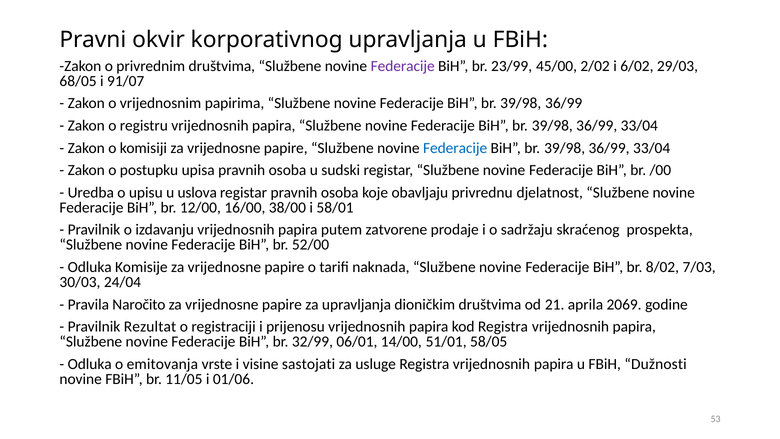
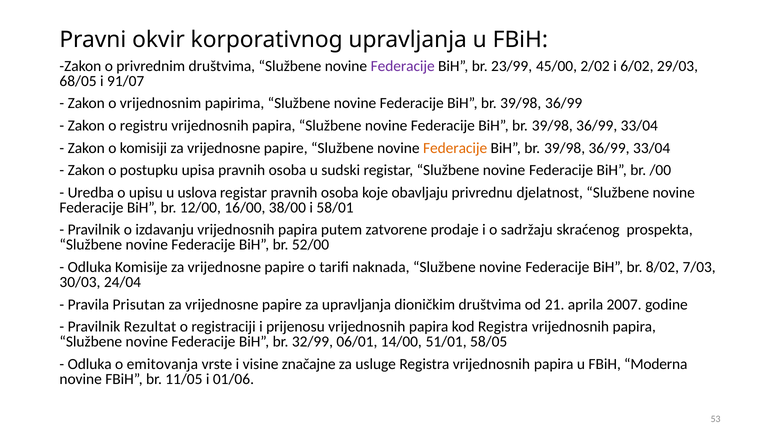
Federacije colour: blue -> orange (455, 148)
Naročito: Naročito -> Prisutan (139, 304)
2069: 2069 -> 2007 (624, 304)
sastojati: sastojati -> značajne (309, 364)
Dužnosti: Dužnosti -> Moderna (656, 364)
